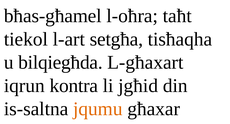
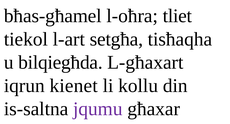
taħt: taħt -> tliet (177, 16)
kontra: kontra -> kienet (74, 86)
jgħid: jgħid -> kollu (138, 86)
jqumu colour: orange -> purple (98, 109)
